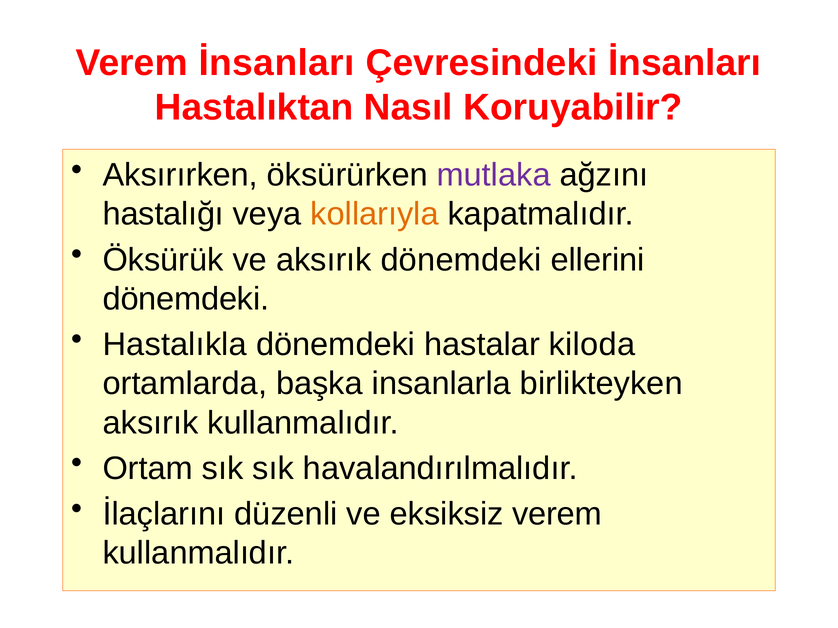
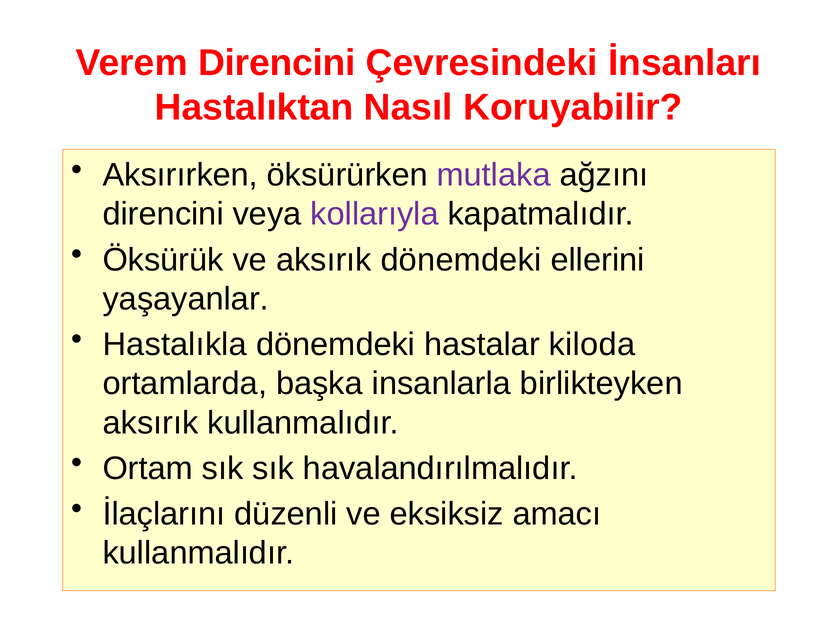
Verem İnsanları: İnsanları -> Direncini (277, 63)
hastalığı: hastalığı -> direncini (163, 214)
kollarıyla colour: orange -> purple (375, 214)
dönemdeki: dönemdeki -> yaşayanlar (186, 299)
eksiksiz verem: verem -> amacı (557, 514)
